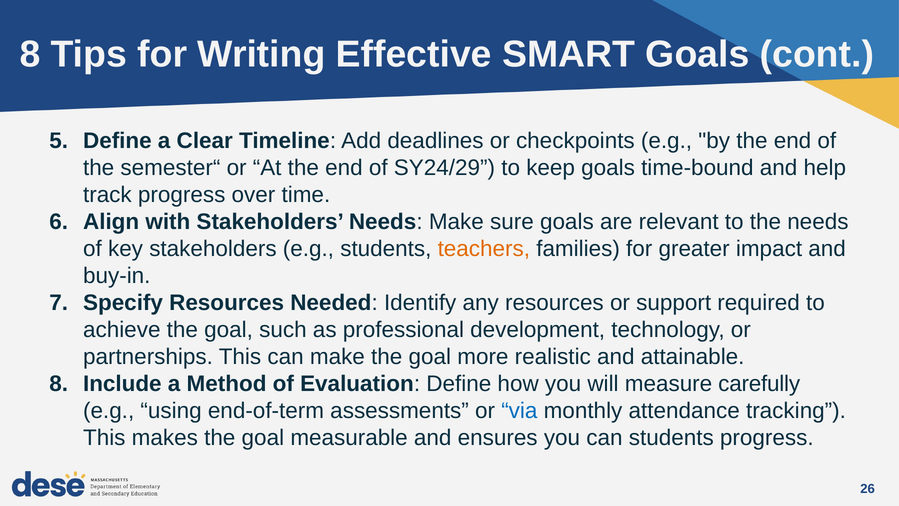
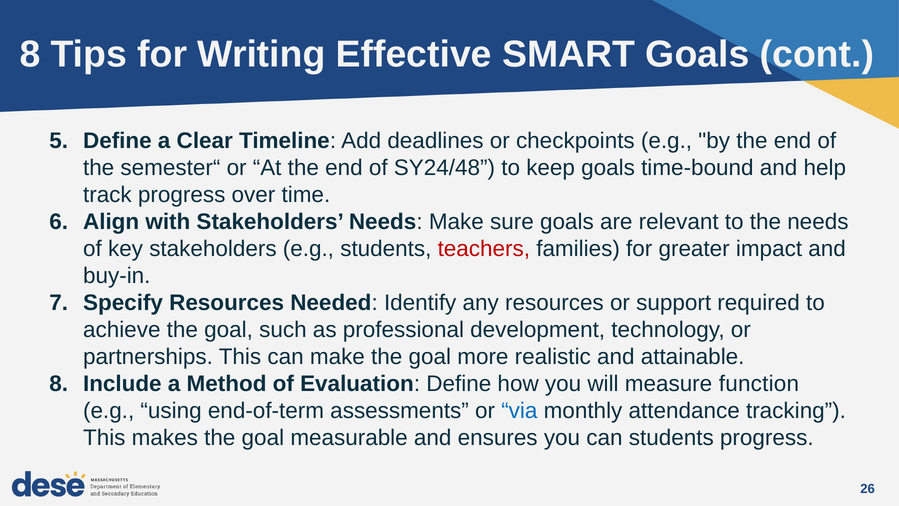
SY24/29: SY24/29 -> SY24/48 (444, 168)
teachers colour: orange -> red (484, 249)
carefully: carefully -> function (759, 384)
